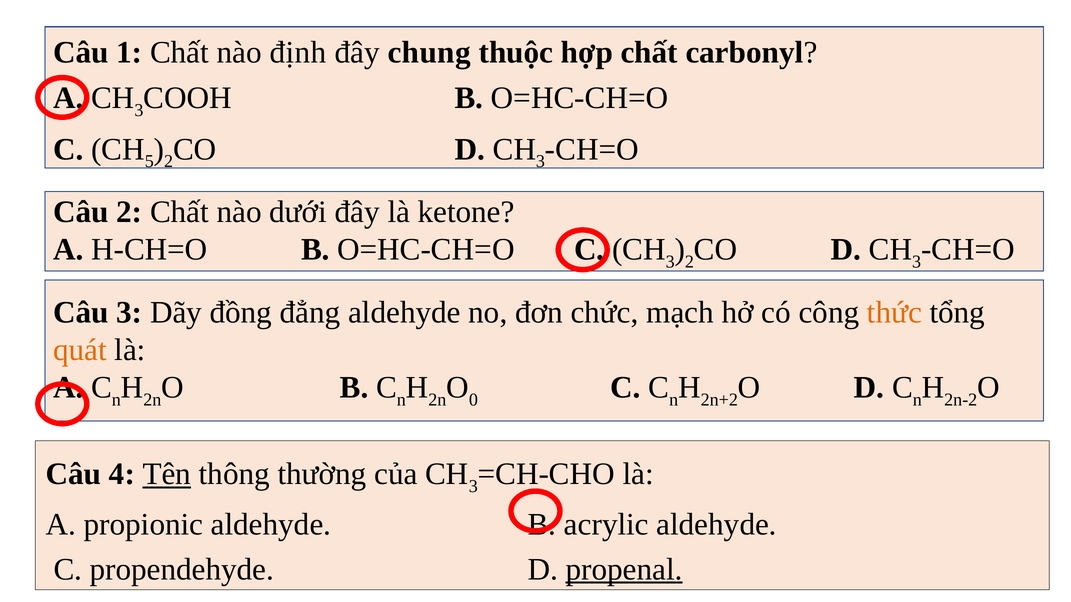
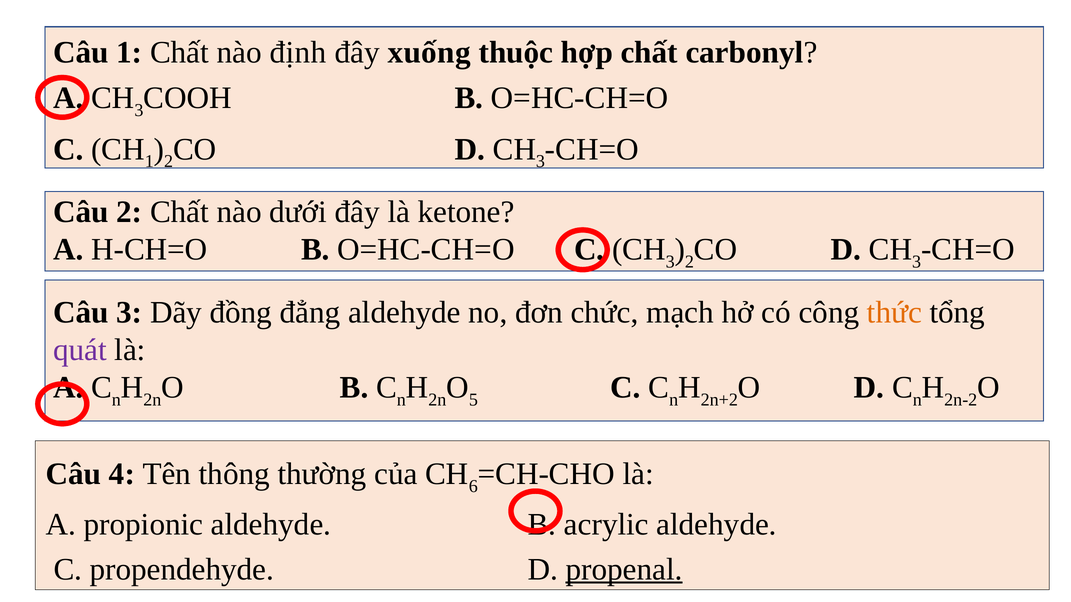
chung: chung -> xuống (429, 52)
5: 5 -> 1 (149, 162)
quát colour: orange -> purple (80, 350)
0: 0 -> 5 (473, 400)
Tên underline: present -> none (167, 475)
3: 3 -> 6 (473, 487)
